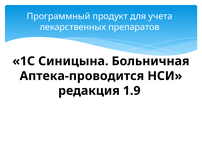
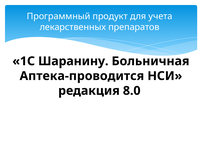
Синицына: Синицына -> Шаранину (73, 61)
1.9: 1.9 -> 8.0 (132, 91)
